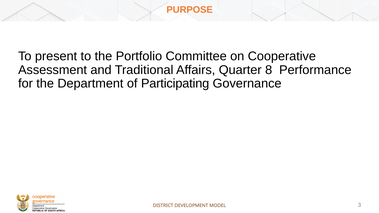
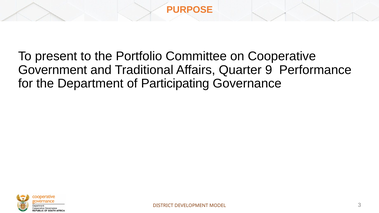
Assessment: Assessment -> Government (53, 70)
8: 8 -> 9 (269, 70)
